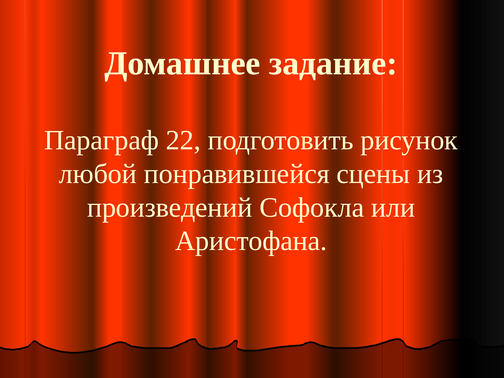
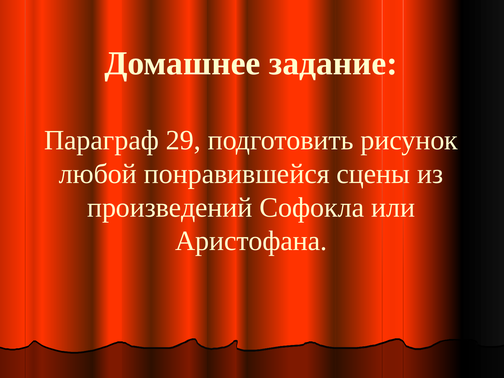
22: 22 -> 29 (183, 140)
